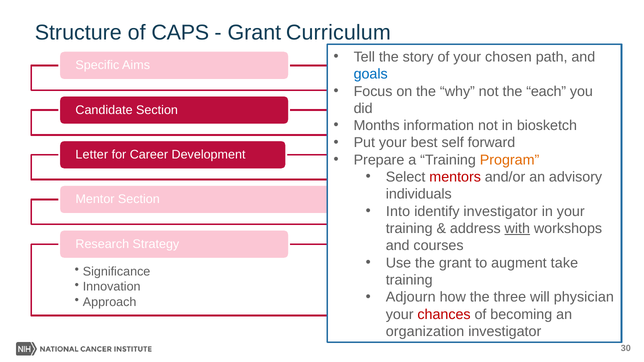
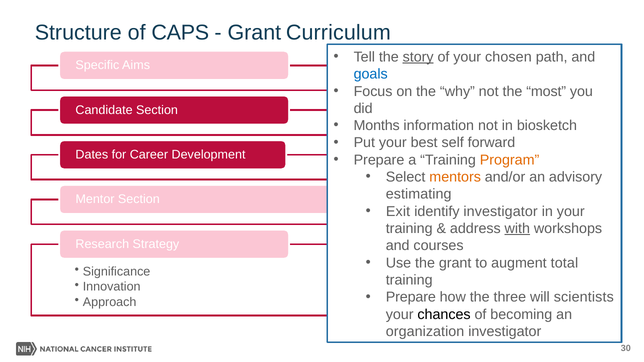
story underline: none -> present (418, 57)
each: each -> most (546, 91)
Letter: Letter -> Dates (92, 155)
mentors colour: red -> orange (455, 177)
individuals: individuals -> estimating (419, 194)
Into: Into -> Exit (398, 212)
take: take -> total (564, 263)
Adjourn: Adjourn -> Prepare (411, 297)
physician: physician -> scientists (584, 297)
chances colour: red -> black (444, 315)
